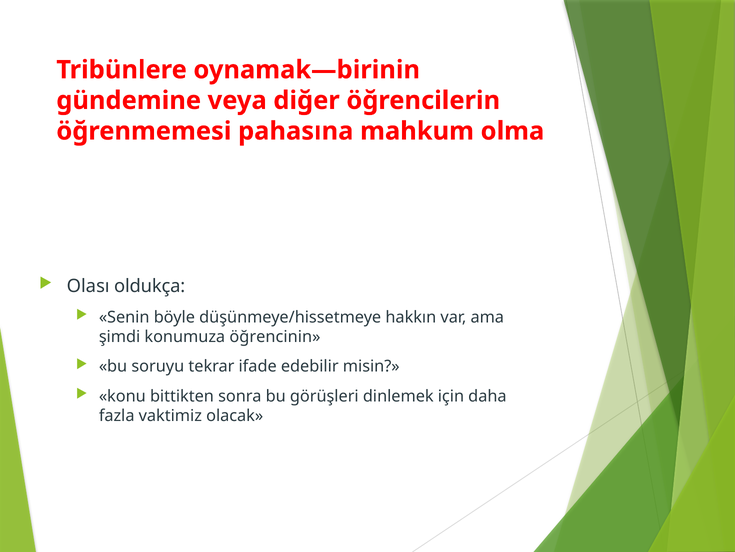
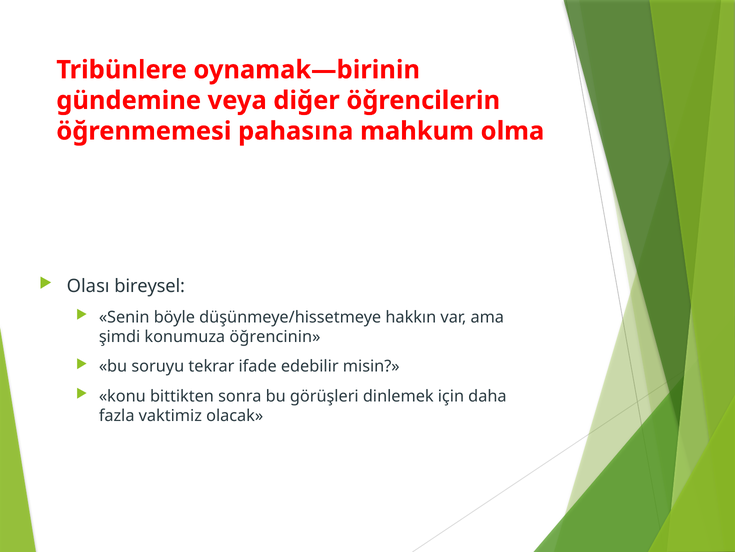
oldukça: oldukça -> bireysel (150, 286)
